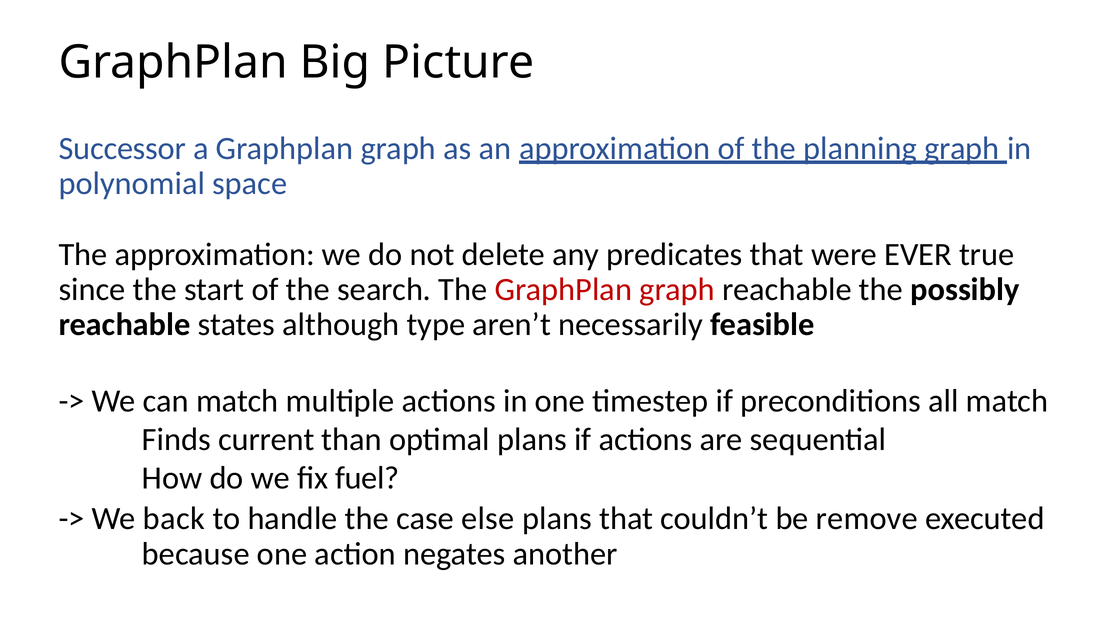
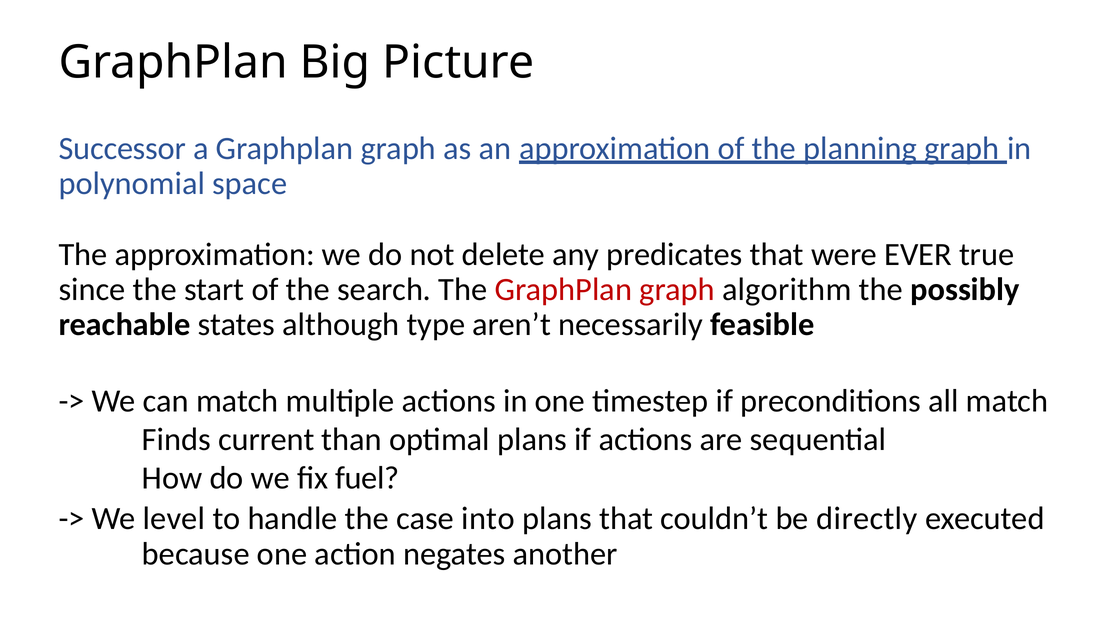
graph reachable: reachable -> algorithm (787, 289)
back: back -> level (174, 518)
else: else -> into (488, 518)
remove: remove -> directly (867, 518)
